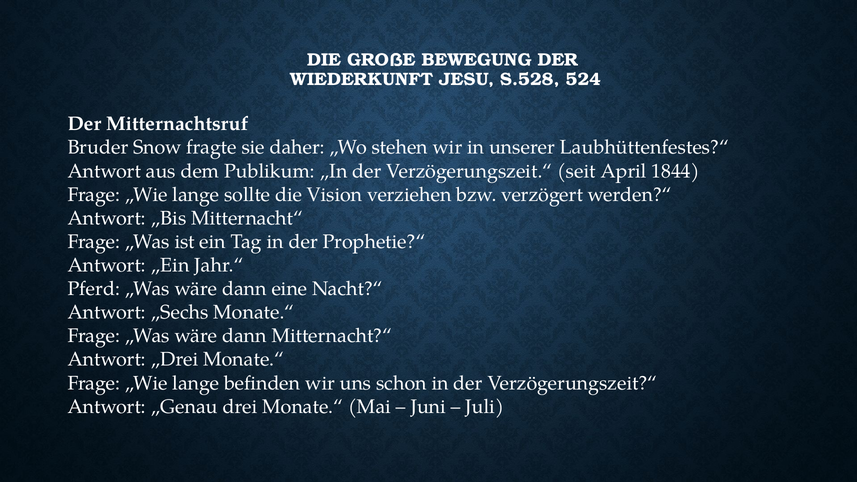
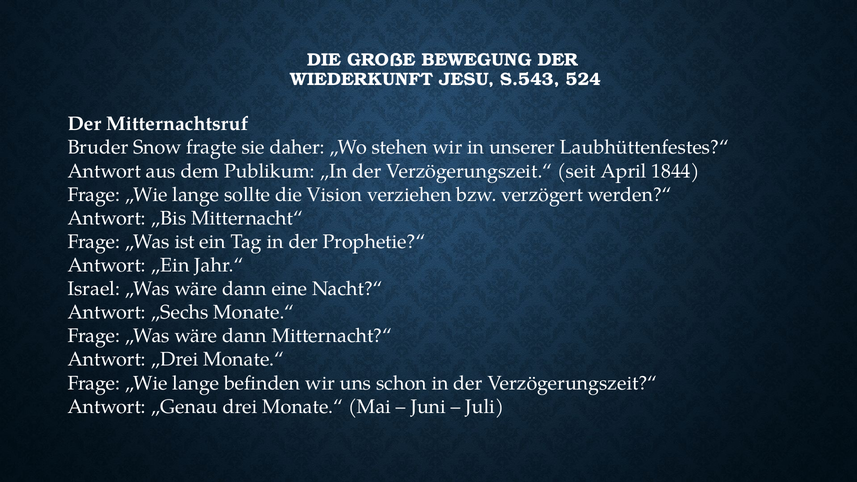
S.528: S.528 -> S.543 (530, 79)
Pferd: Pferd -> Israel (94, 289)
